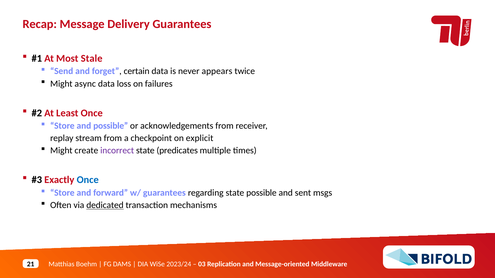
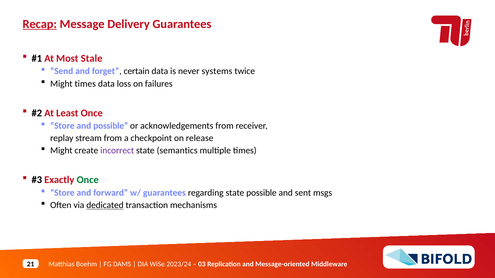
Recap underline: none -> present (40, 24)
appears: appears -> systems (217, 71)
Might async: async -> times (85, 84)
explicit: explicit -> release (200, 138)
predicates: predicates -> semantics (177, 151)
Once colour: blue -> green (88, 180)
